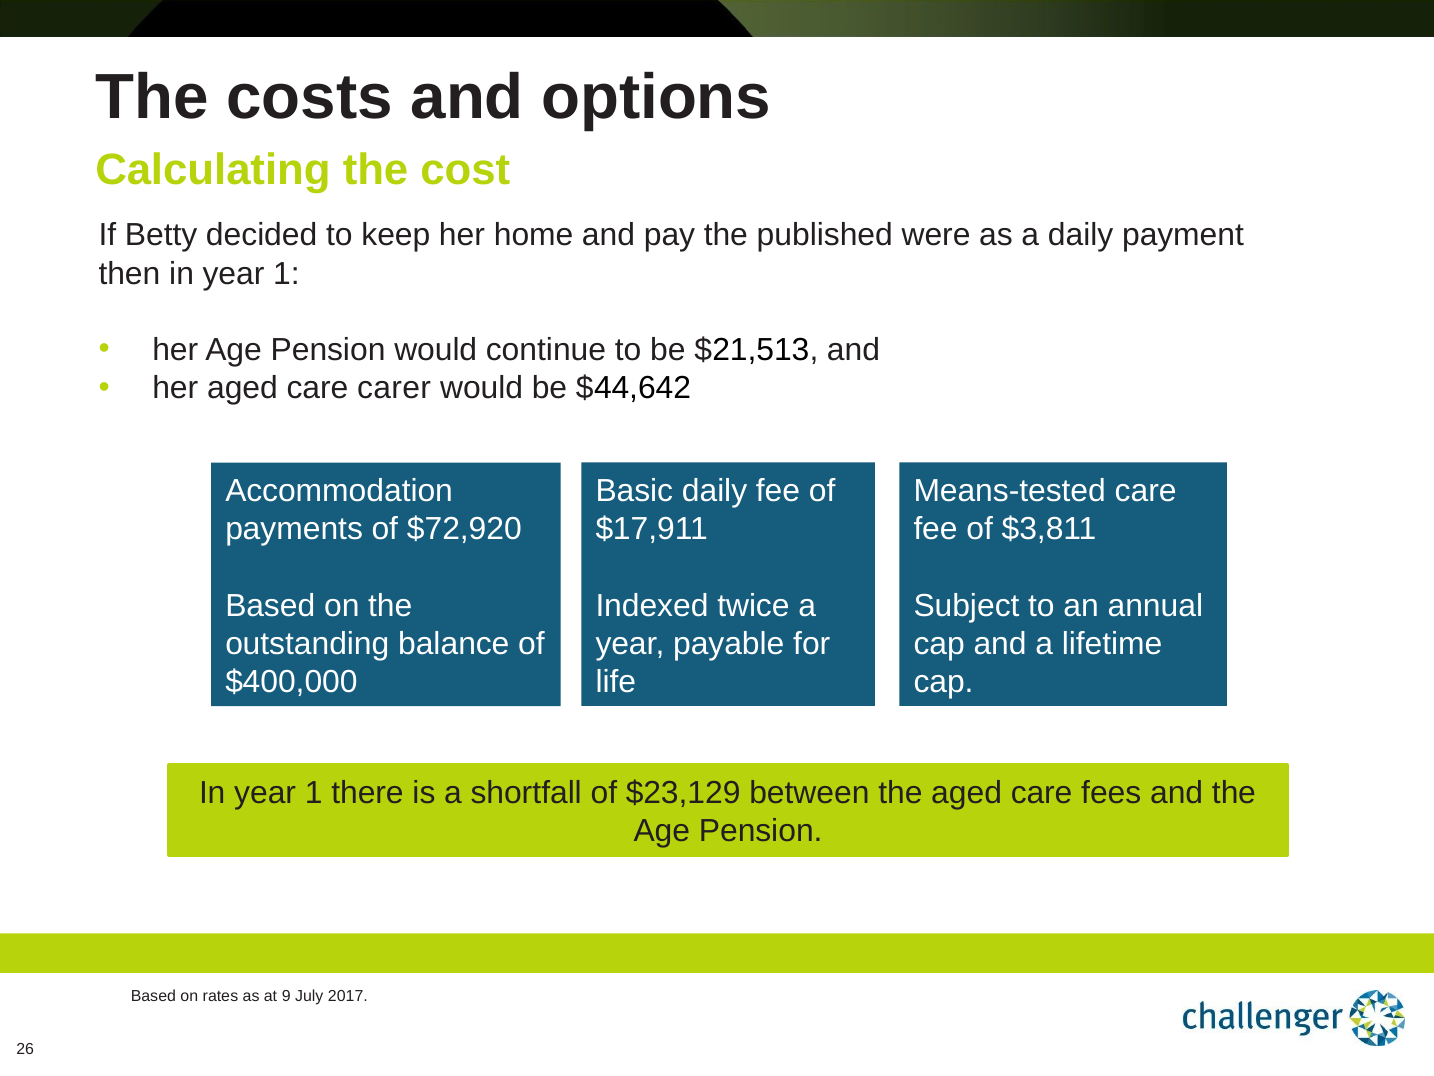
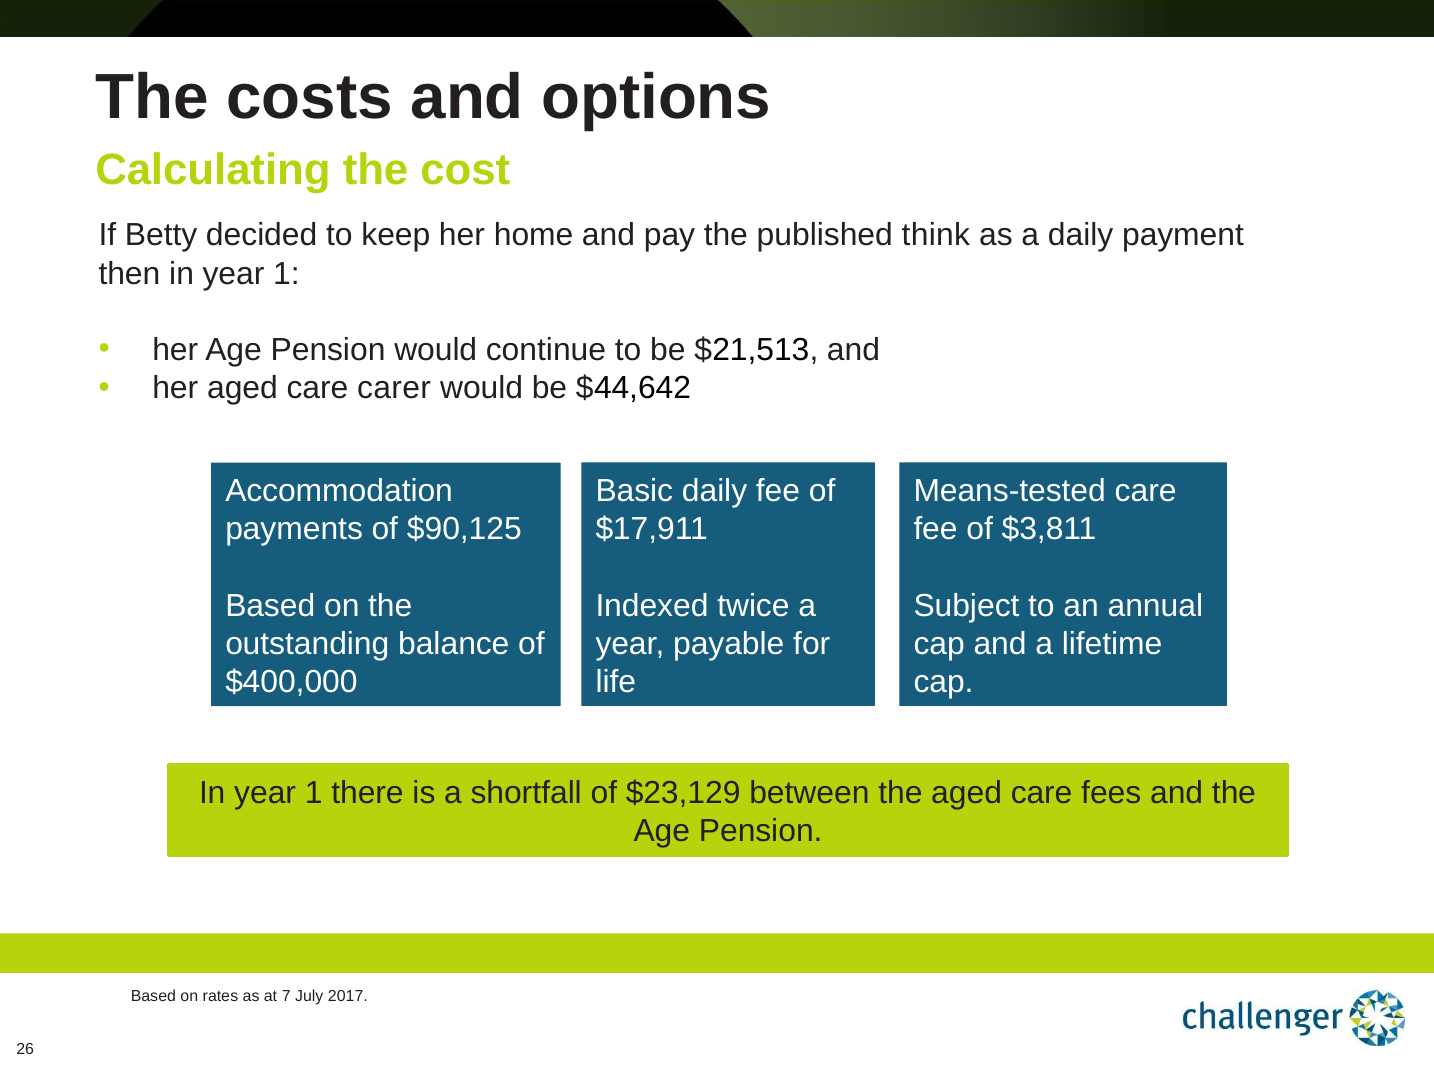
were: were -> think (936, 235)
$72,920: $72,920 -> $90,125 (464, 529)
9: 9 -> 7 (286, 996)
